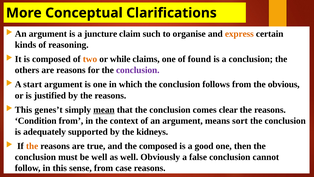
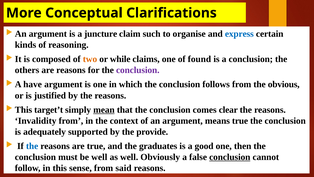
express colour: orange -> blue (239, 34)
start: start -> have (33, 84)
genes’t: genes’t -> target’t (49, 110)
Condition: Condition -> Invalidity (36, 121)
means sort: sort -> true (240, 121)
kidneys: kidneys -> provide (152, 132)
the colour: orange -> blue (32, 146)
the composed: composed -> graduates (158, 146)
conclusion underline: none -> present (230, 157)
case: case -> said (123, 168)
